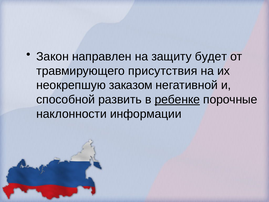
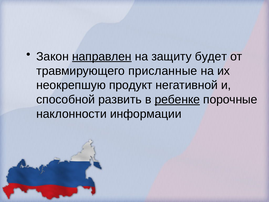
направлен underline: none -> present (102, 56)
присутствия: присутствия -> присланные (163, 71)
заказом: заказом -> продукт (131, 85)
